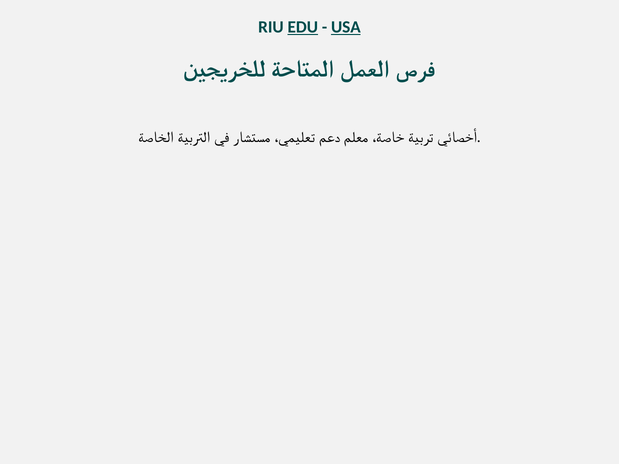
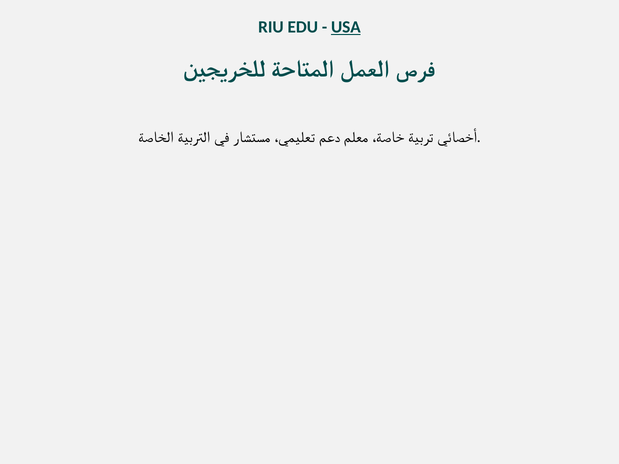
EDU underline: present -> none (303, 27)
